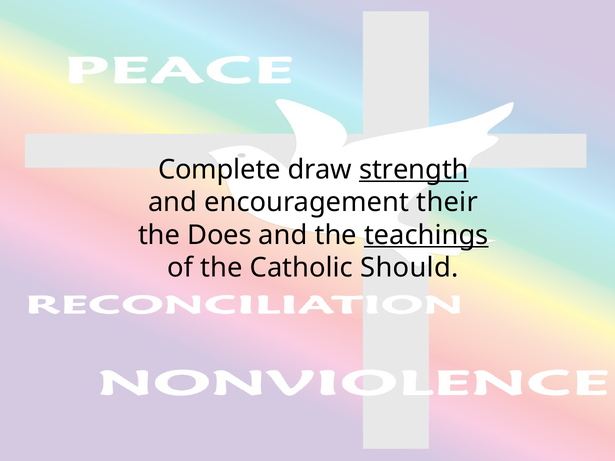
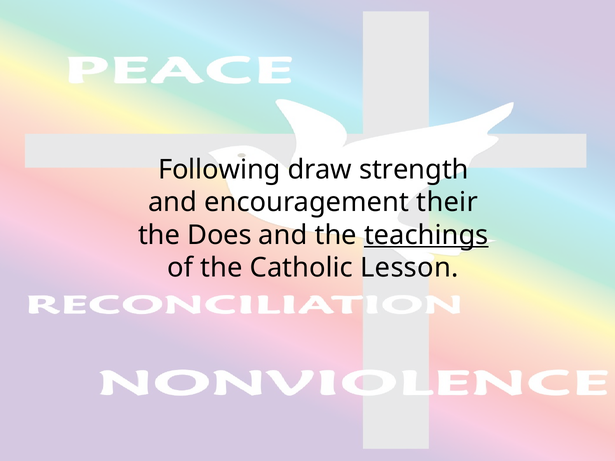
Complete: Complete -> Following (219, 170)
strength underline: present -> none (414, 170)
Should: Should -> Lesson (409, 268)
